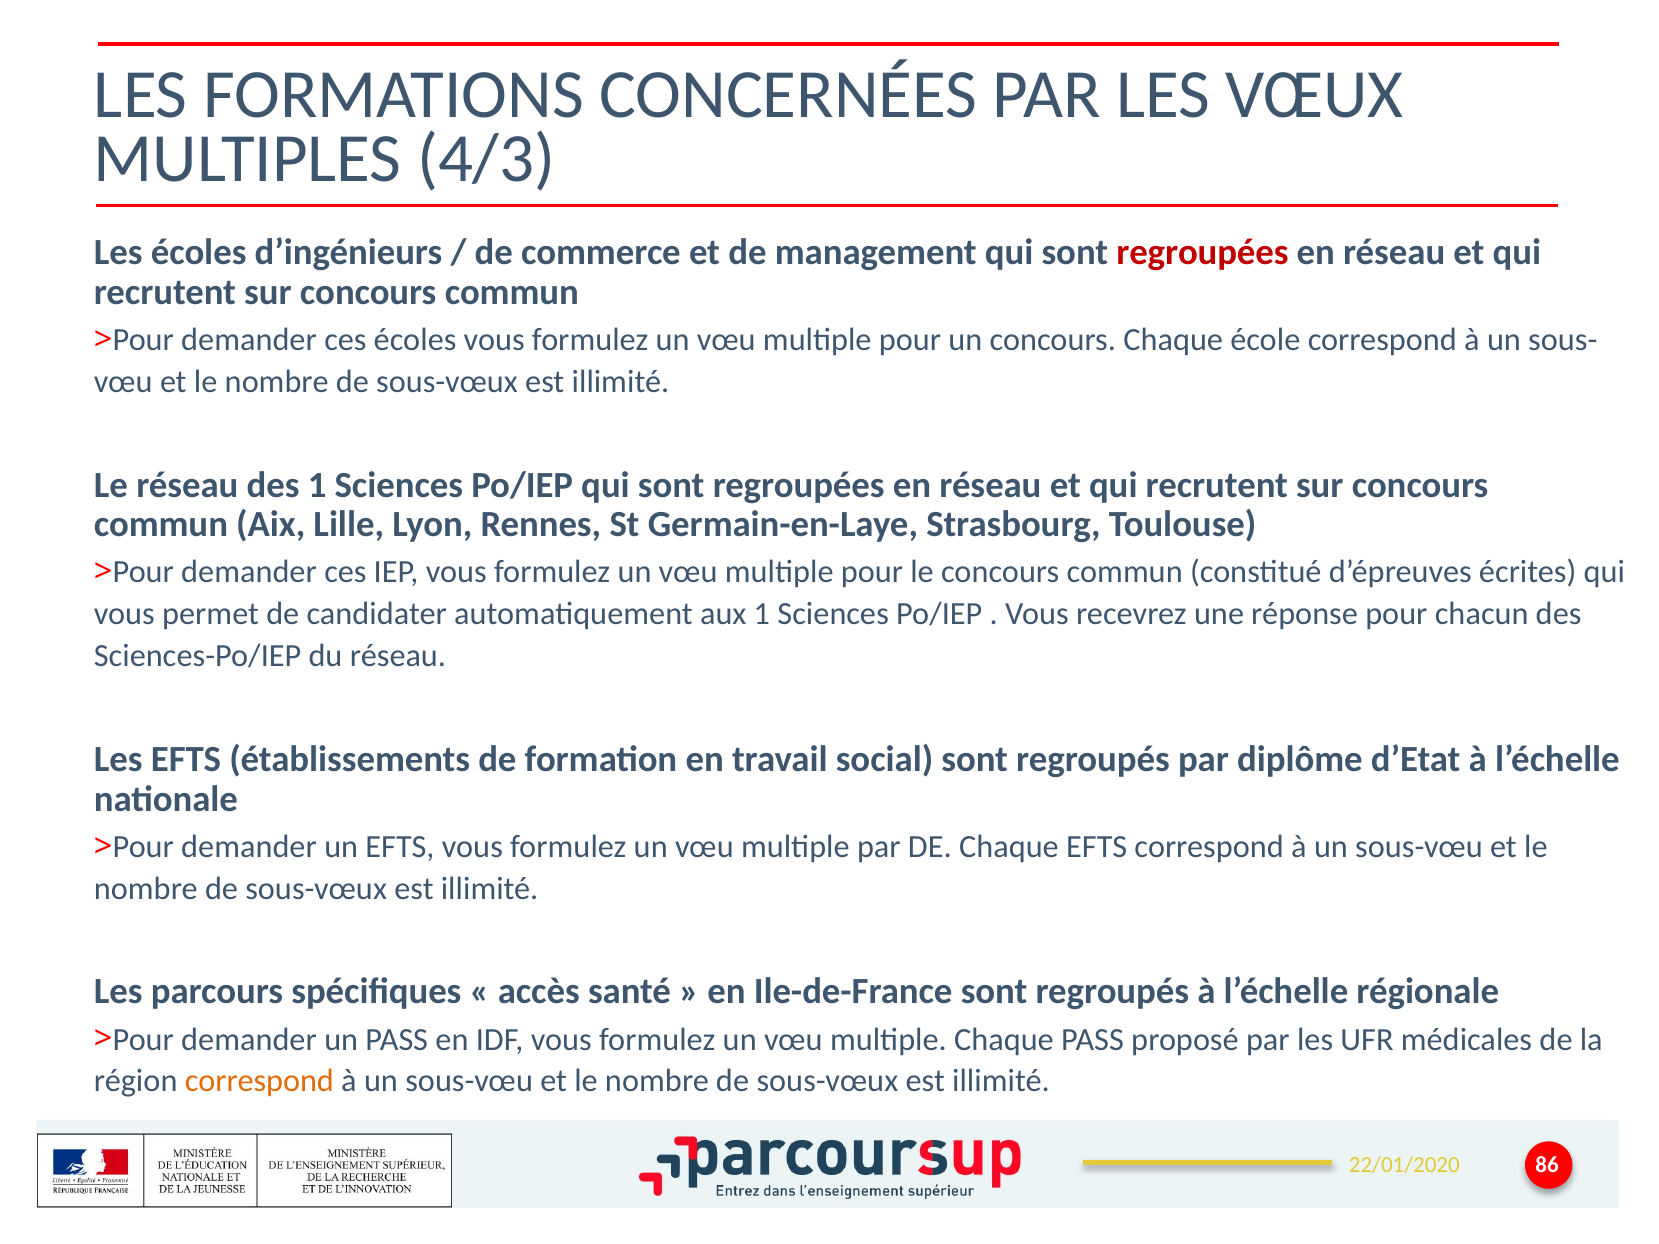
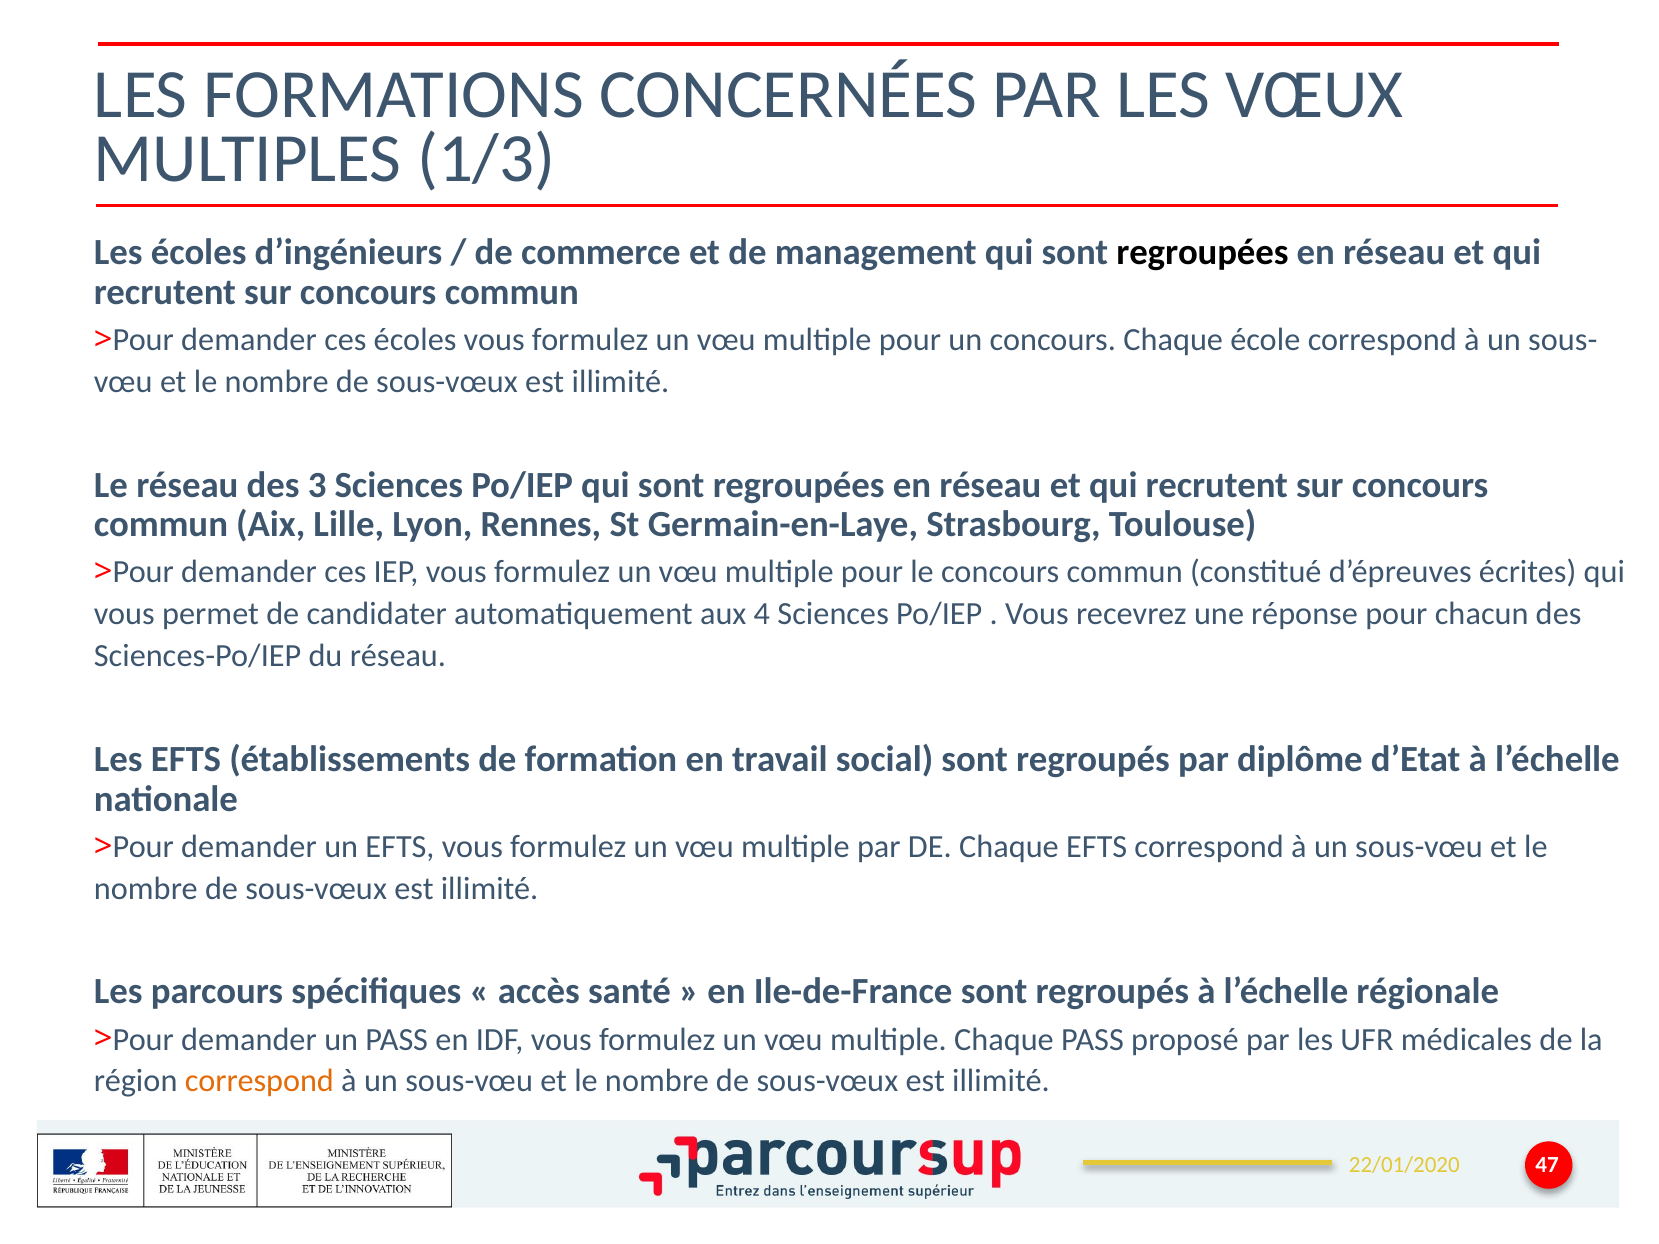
4/3: 4/3 -> 1/3 (486, 159)
regroupées colour: red -> black (1202, 252)
des 1: 1 -> 3 (317, 485)
aux 1: 1 -> 4 (762, 614)
86: 86 -> 47 (1547, 1166)
